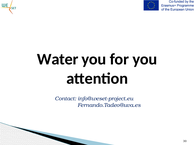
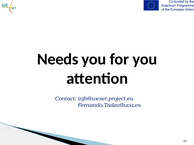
Water: Water -> Needs (58, 59)
